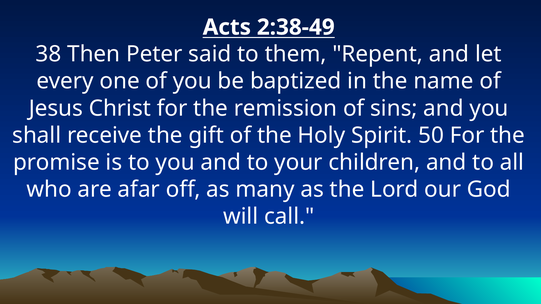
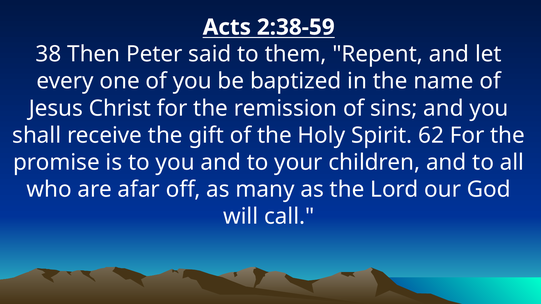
2:38-49: 2:38-49 -> 2:38-59 (296, 27)
50: 50 -> 62 (431, 135)
